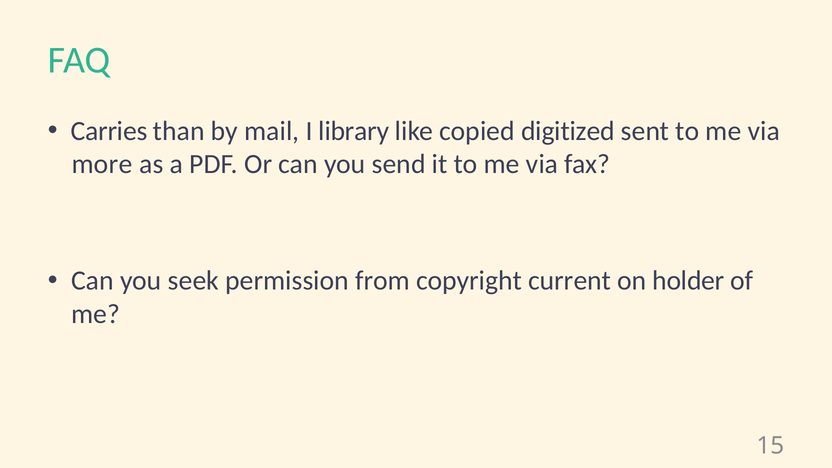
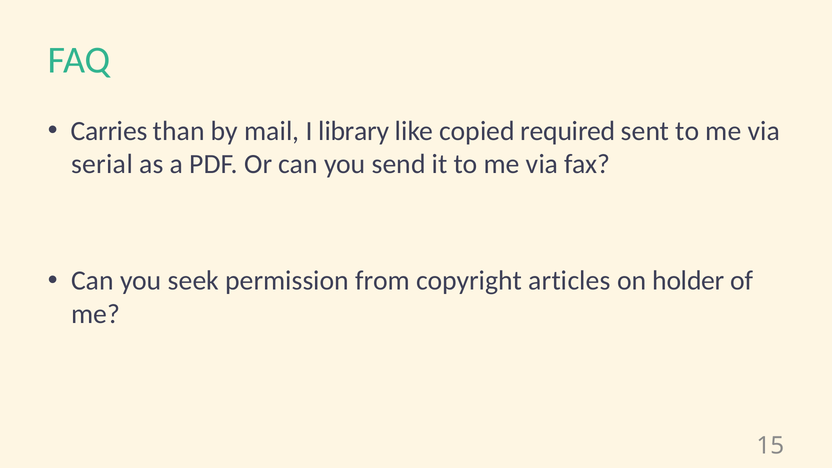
digitized: digitized -> required (568, 131)
more: more -> serial (102, 164)
current: current -> articles (569, 281)
